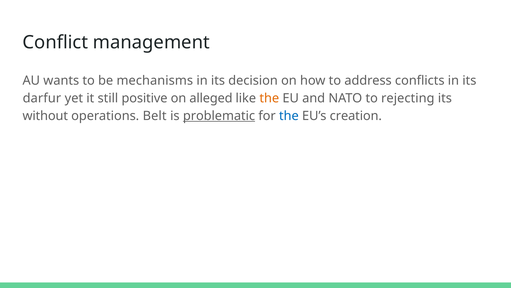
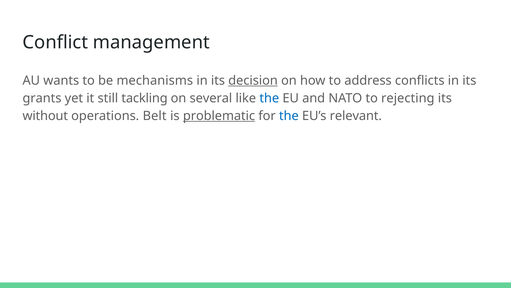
decision underline: none -> present (253, 80)
darfur: darfur -> grants (42, 98)
positive: positive -> tackling (145, 98)
alleged: alleged -> several (211, 98)
the colour: orange -> blue (269, 98)
creation: creation -> relevant (356, 116)
